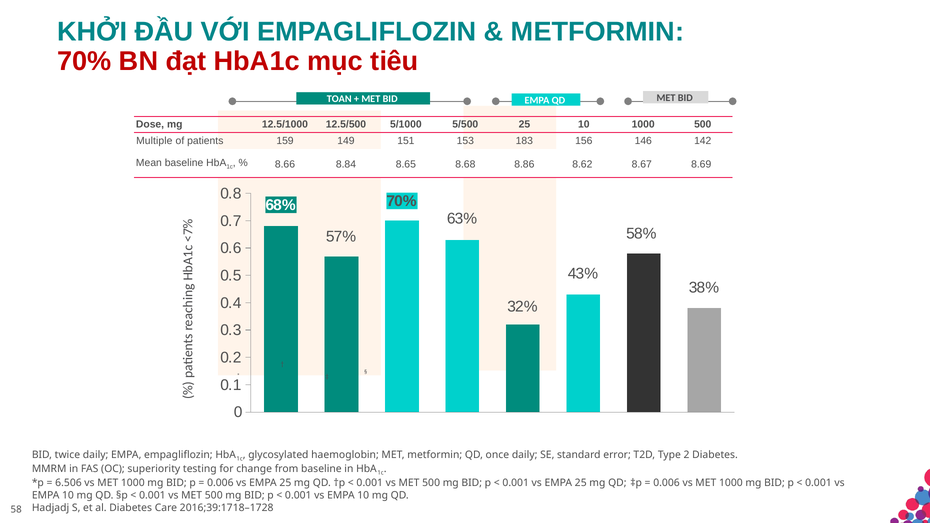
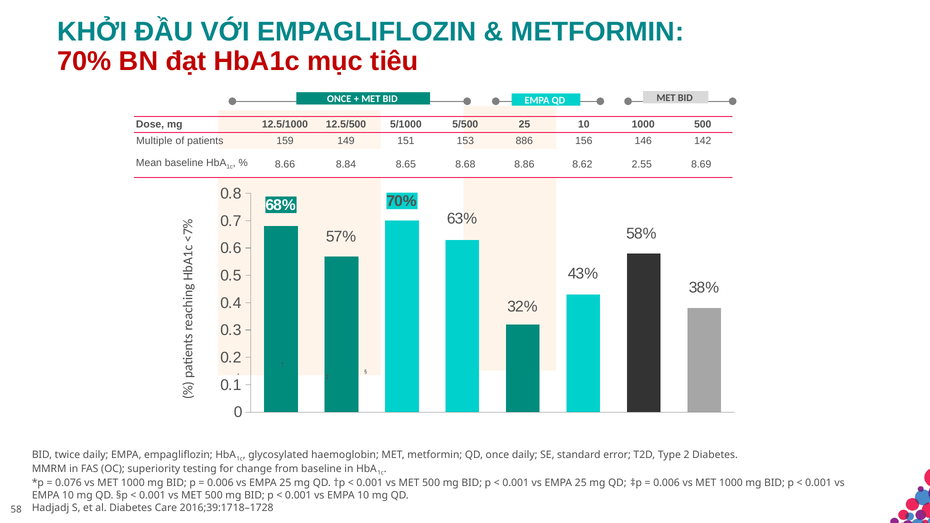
TOAN: TOAN -> ONCE (339, 99)
183: 183 -> 886 (524, 141)
8.67: 8.67 -> 2.55 (642, 164)
6.506: 6.506 -> 0.076 (68, 483)
